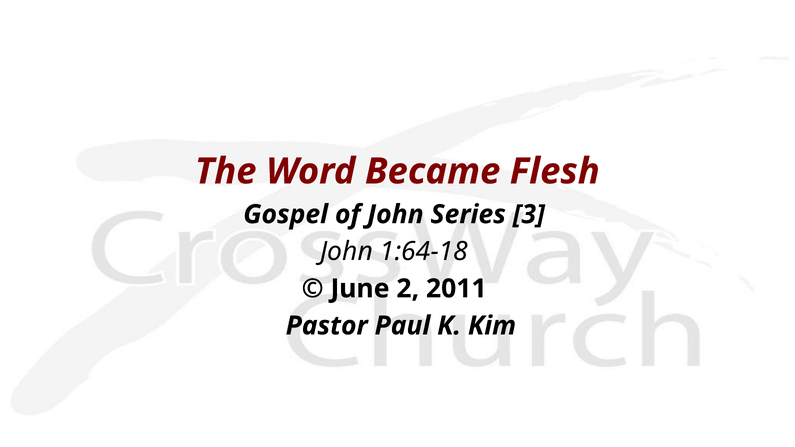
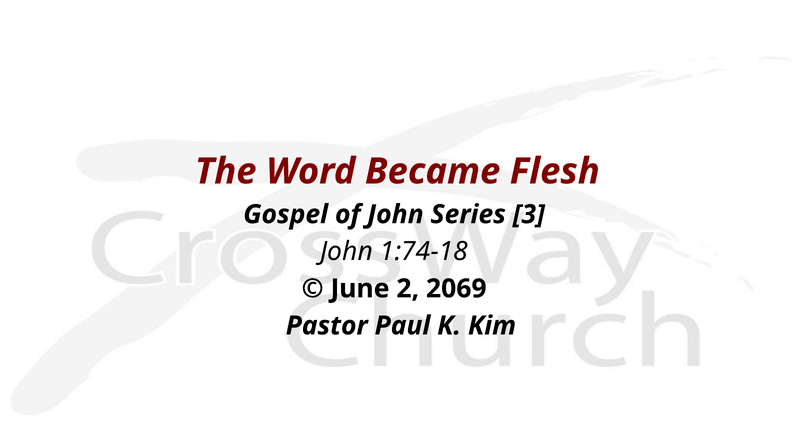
1:64-18: 1:64-18 -> 1:74-18 (424, 252)
2011: 2011 -> 2069 (456, 289)
